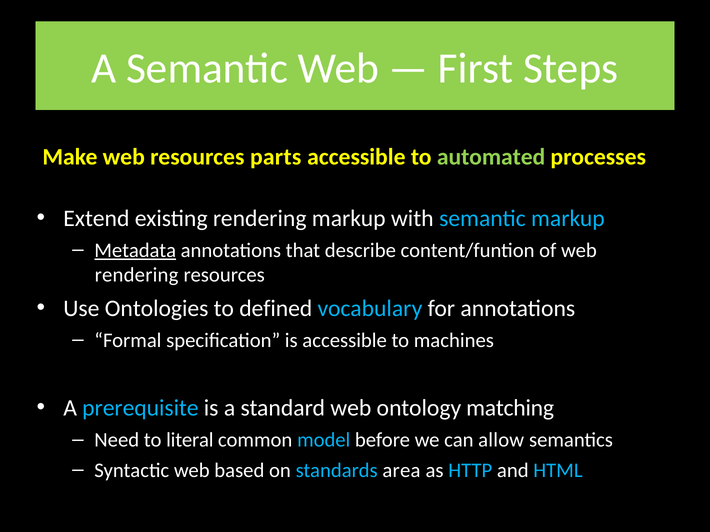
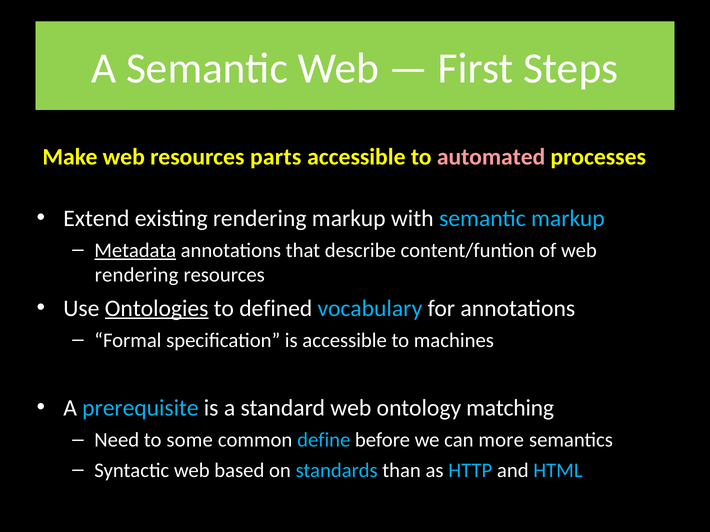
automated colour: light green -> pink (491, 157)
Ontologies underline: none -> present (157, 309)
literal: literal -> some (190, 440)
model: model -> define (324, 440)
allow: allow -> more (501, 440)
area: area -> than (402, 471)
